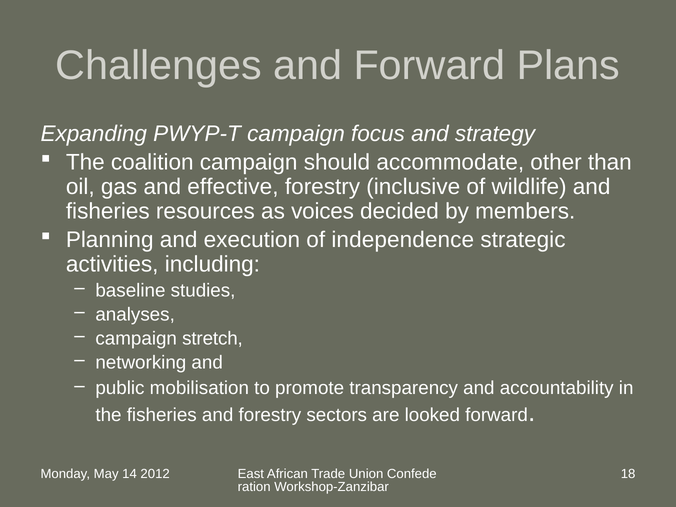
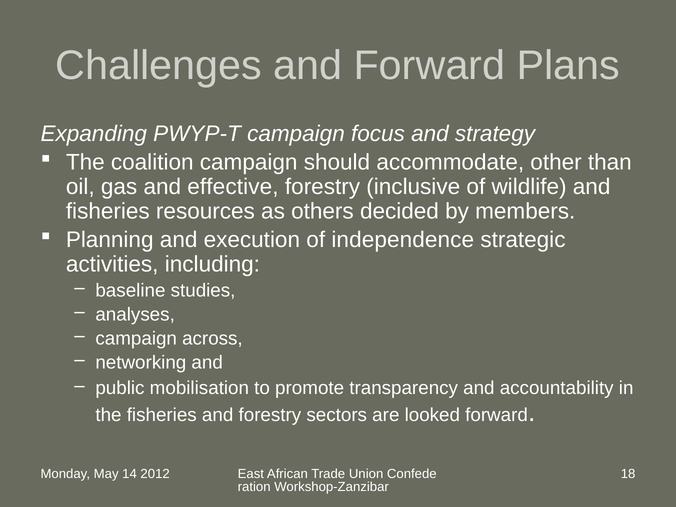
voices: voices -> others (322, 211)
stretch: stretch -> across (212, 338)
